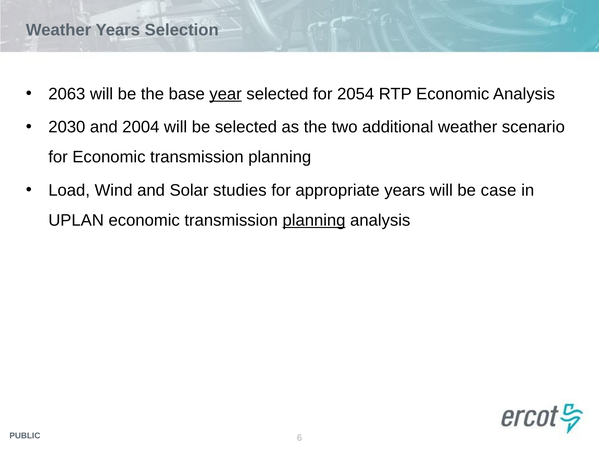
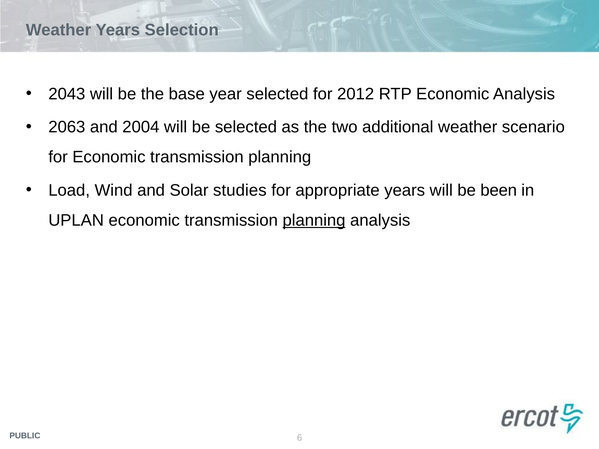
2063: 2063 -> 2043 (67, 94)
year underline: present -> none (226, 94)
2054: 2054 -> 2012 (356, 94)
2030: 2030 -> 2063 (67, 127)
case: case -> been (499, 190)
